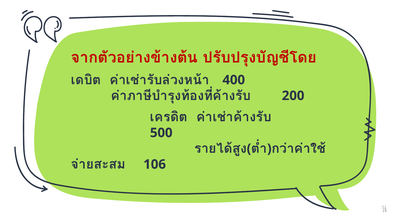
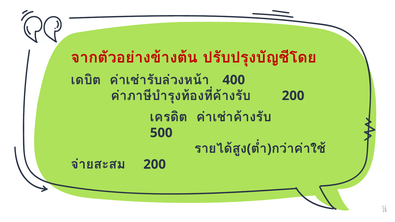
106: 106 -> 200 (155, 164)
